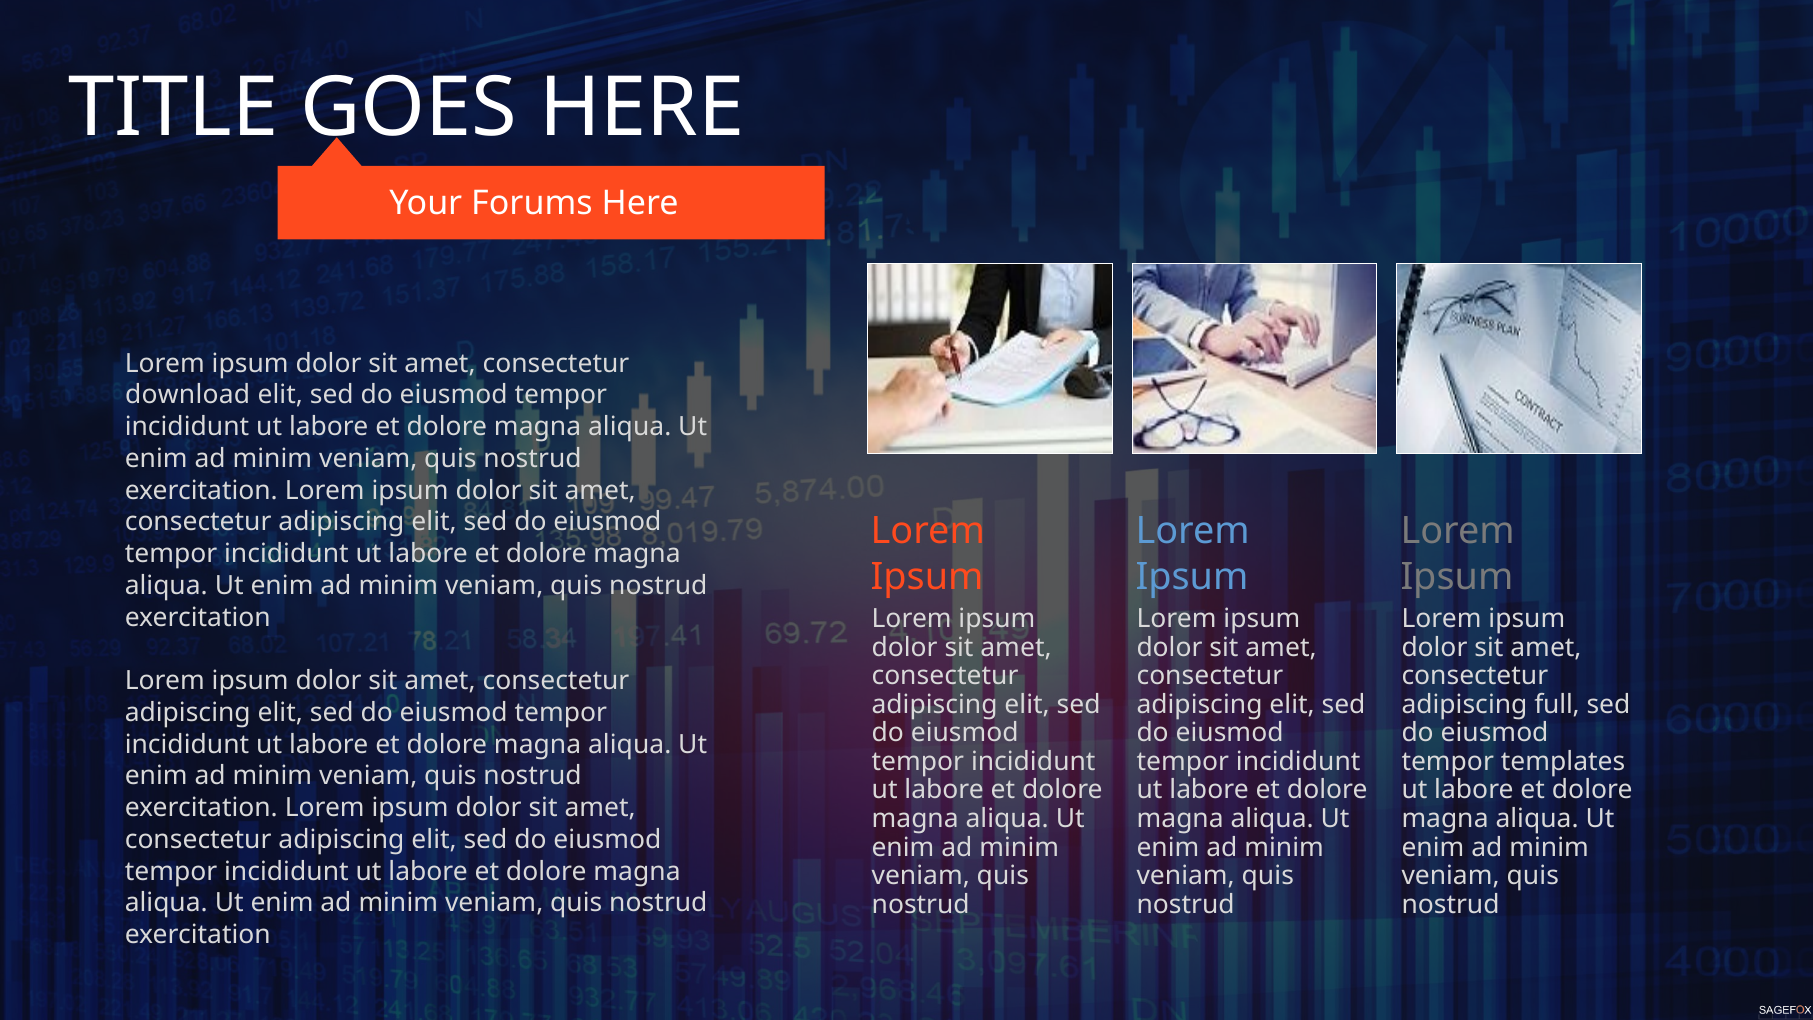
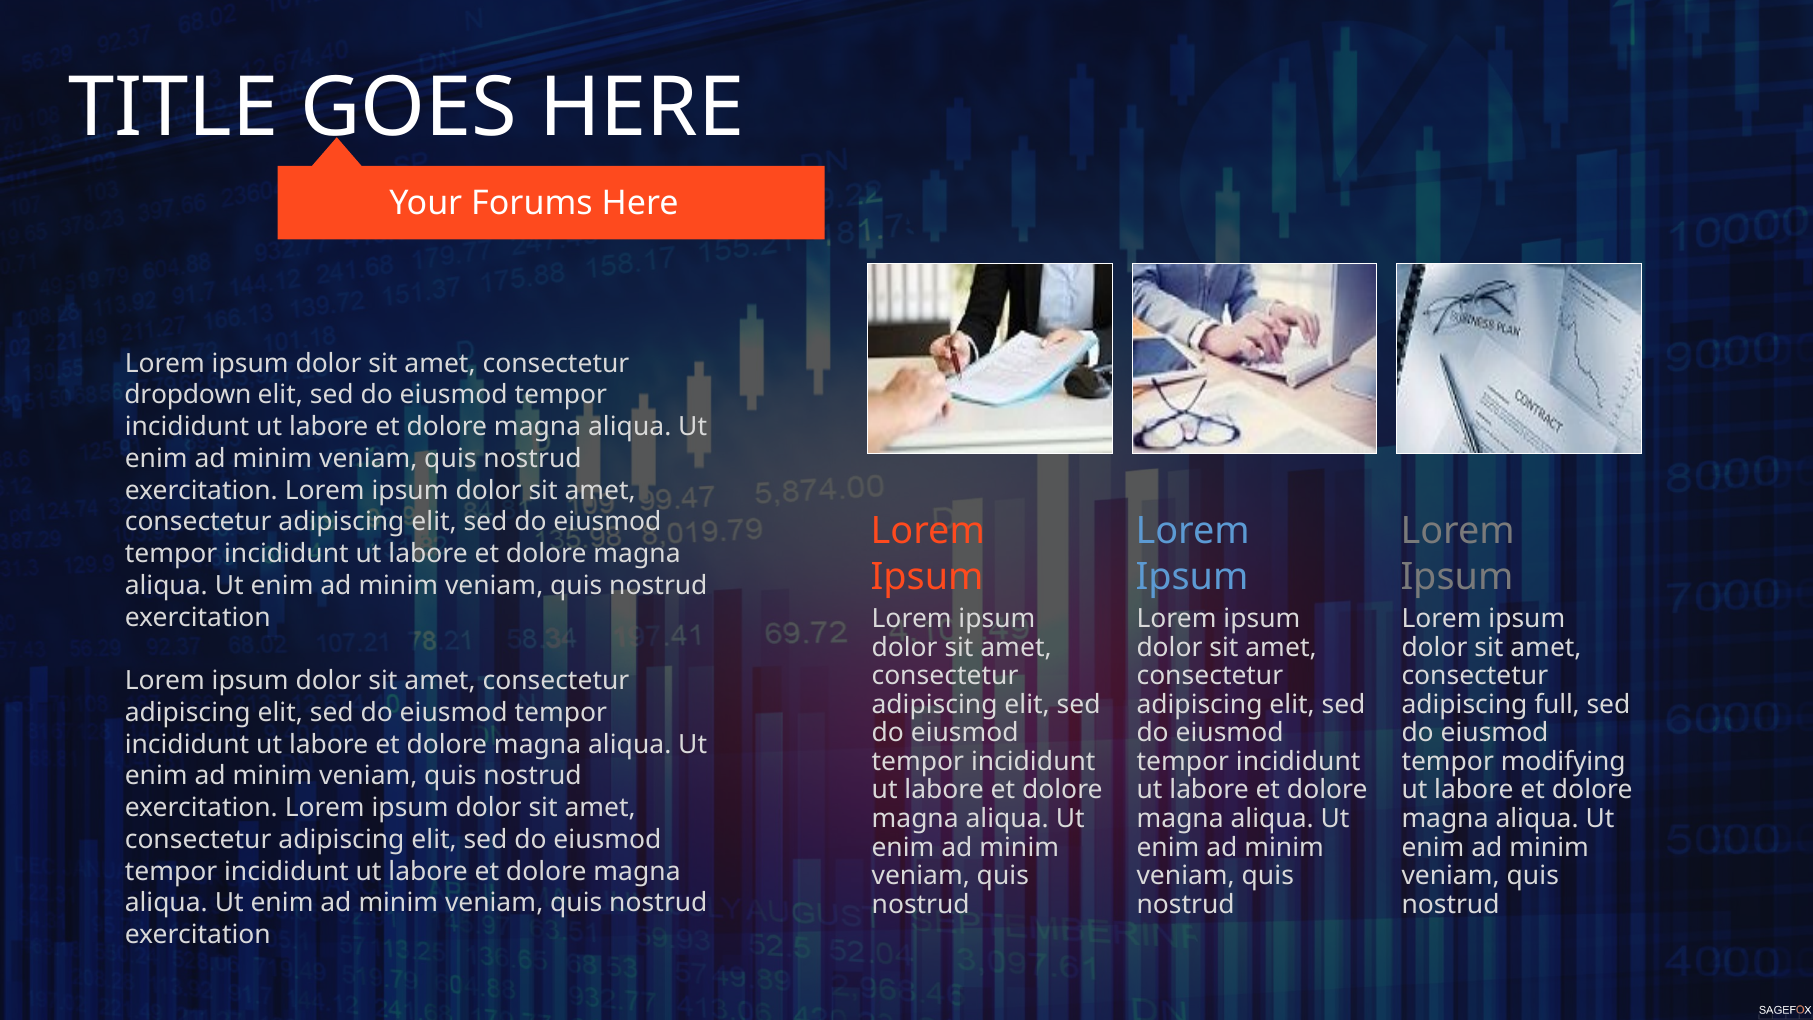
download: download -> dropdown (188, 395)
templates: templates -> modifying (1563, 762)
